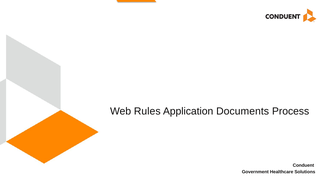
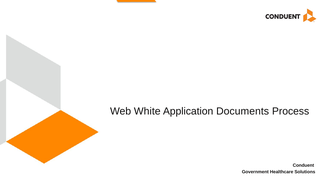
Rules: Rules -> White (147, 111)
